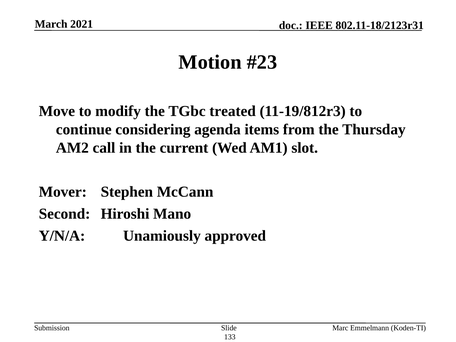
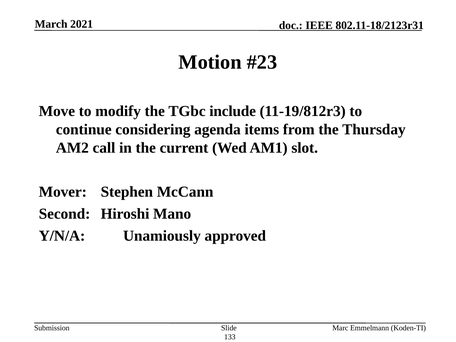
treated: treated -> include (233, 111)
